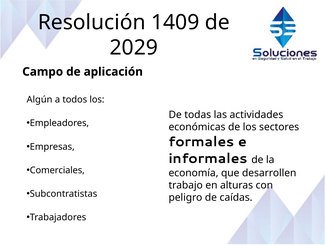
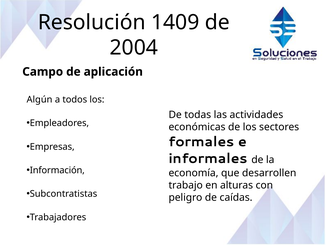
2029: 2029 -> 2004 (134, 48)
Comerciales: Comerciales -> Información (57, 170)
